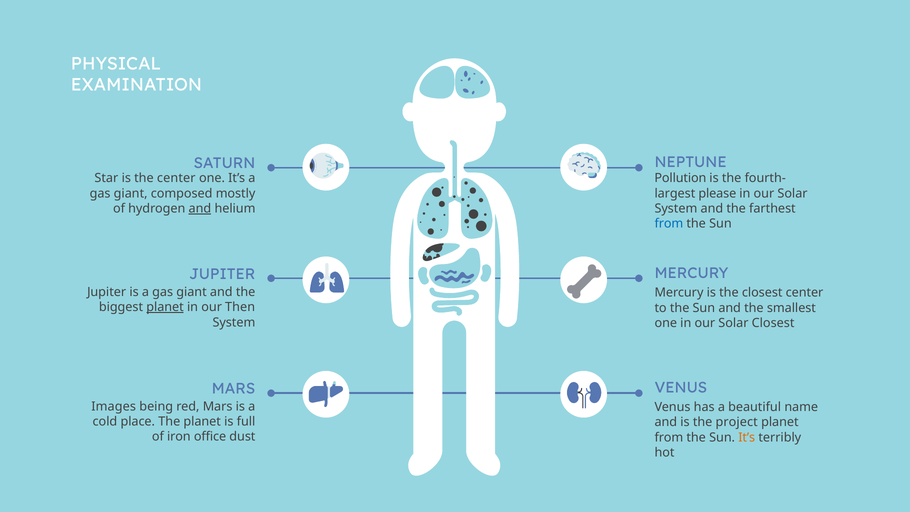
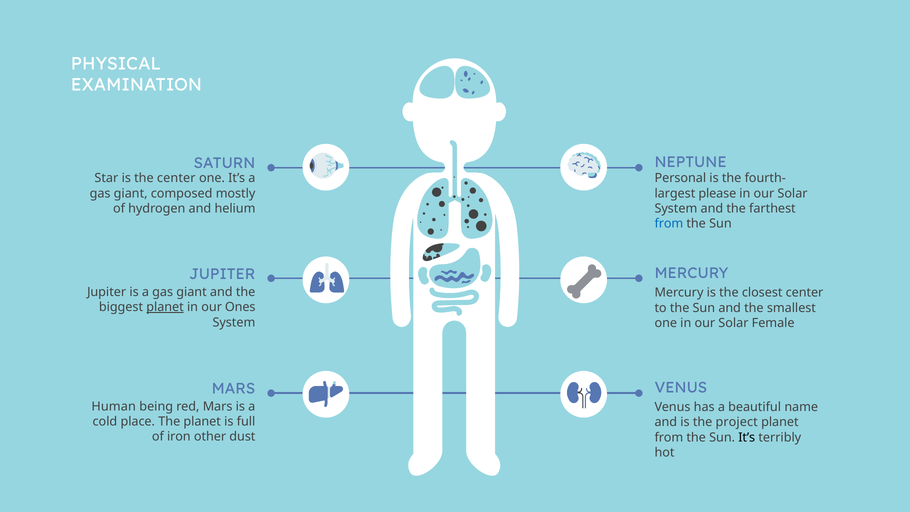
Pollution: Pollution -> Personal (680, 178)
and underline: present -> none (200, 209)
Then: Then -> Ones (240, 307)
Solar Closest: Closest -> Female (773, 323)
Images: Images -> Human (114, 406)
office: office -> other (210, 437)
It’s colour: orange -> black (747, 437)
